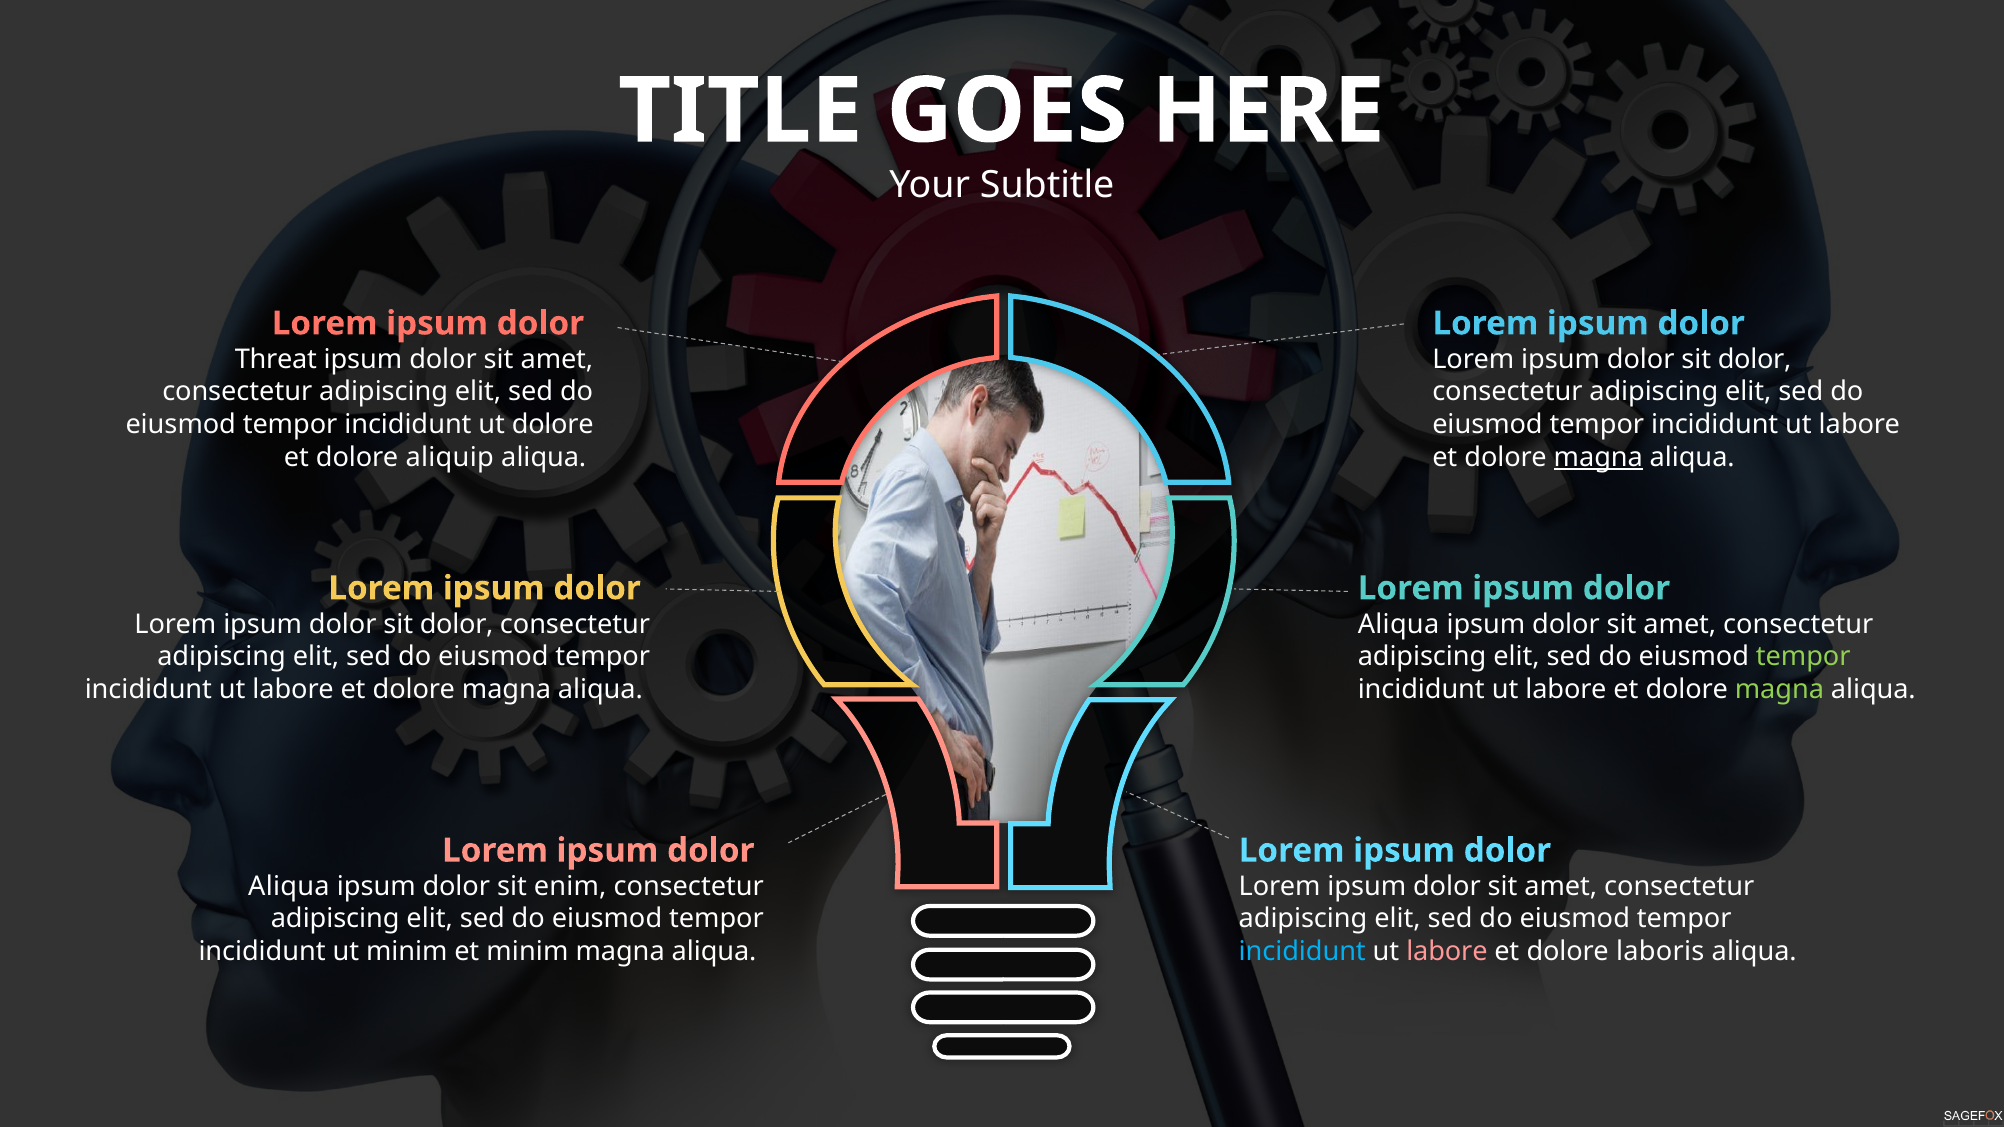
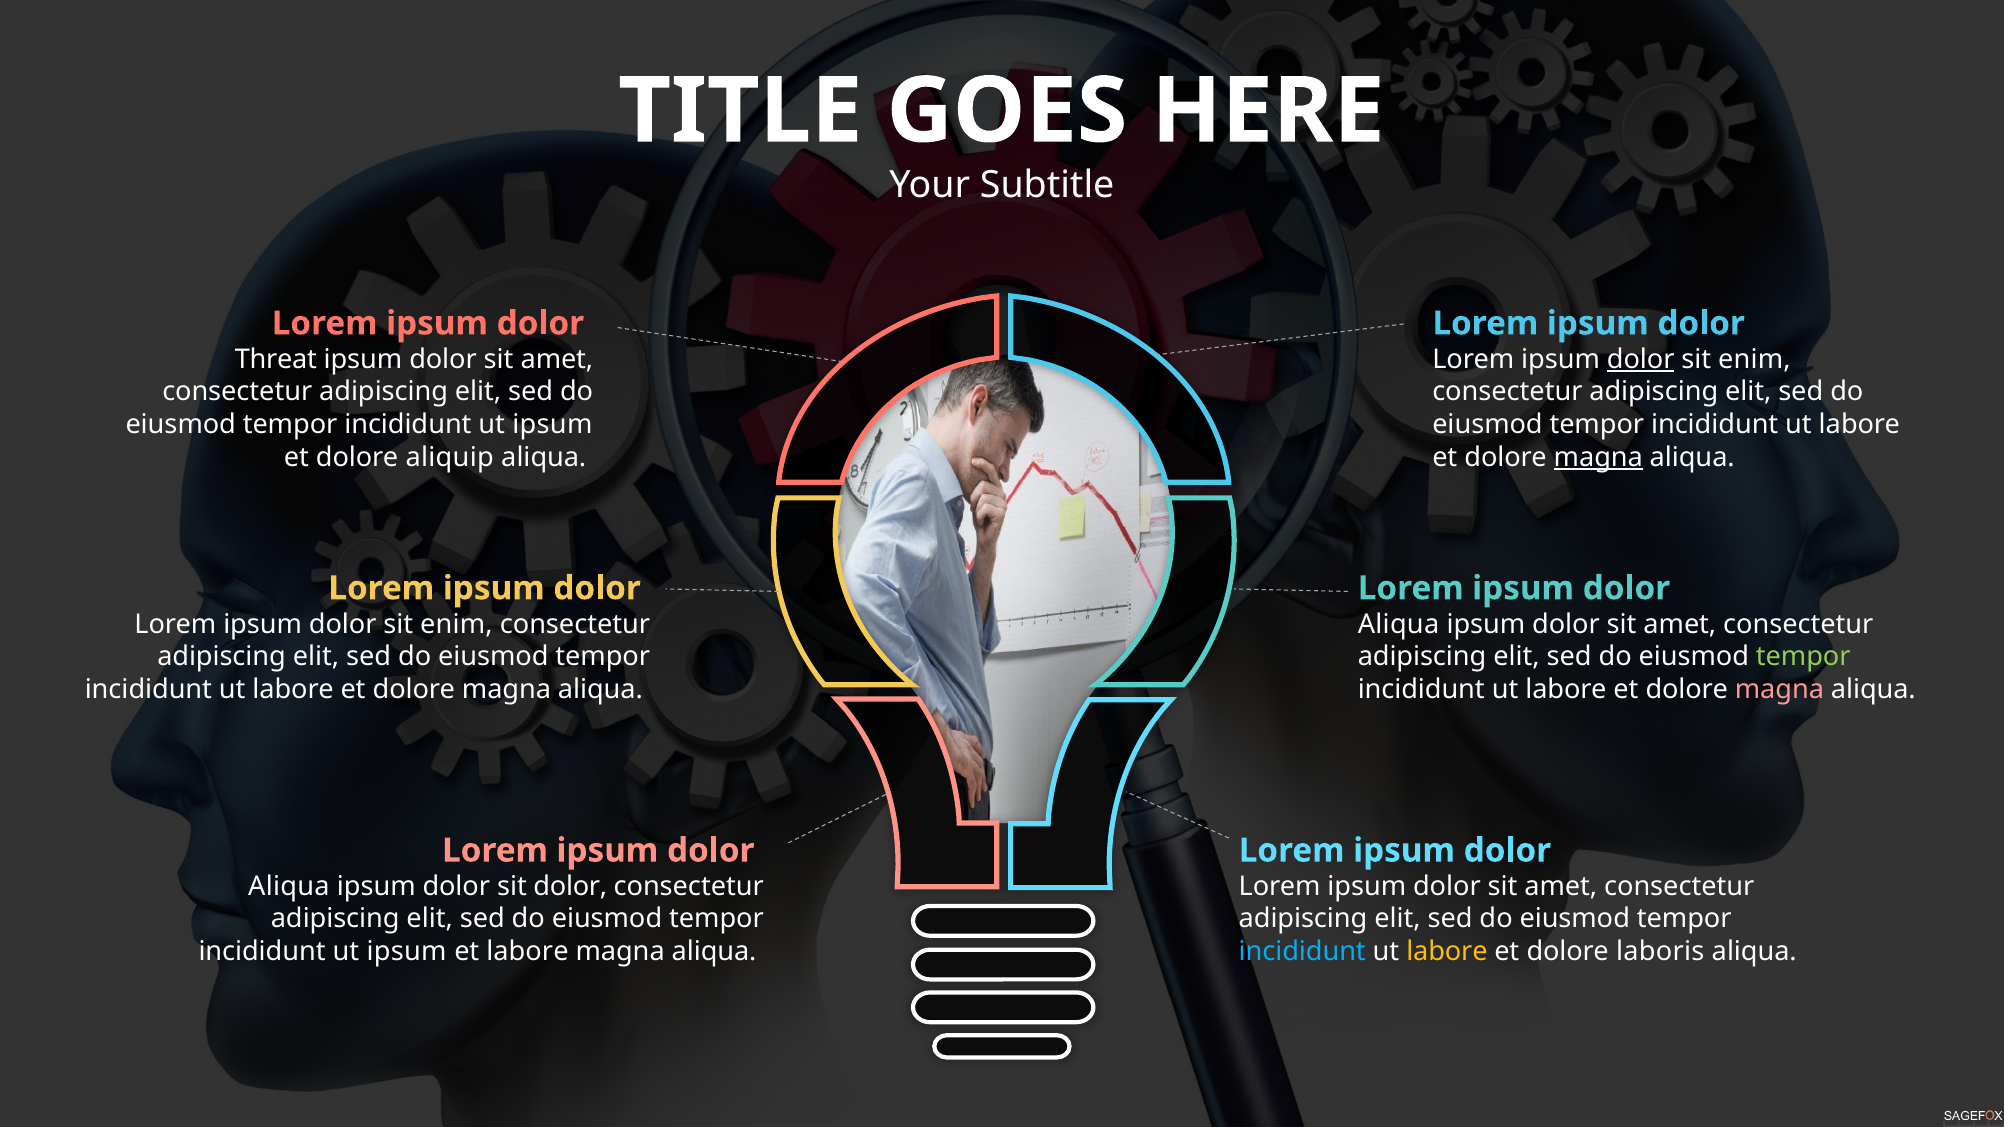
dolor underline: none -> present (1641, 359)
dolor: dolor -> enim (1754, 359)
dolore: dolore -> ipsum (552, 425)
dolor: dolor -> enim (456, 624)
magna colour: light green -> pink (1779, 690)
sit enim: enim -> dolor (570, 887)
minim: minim -> ipsum (407, 952)
et minim: minim -> labore (527, 952)
labore colour: pink -> yellow (1447, 952)
